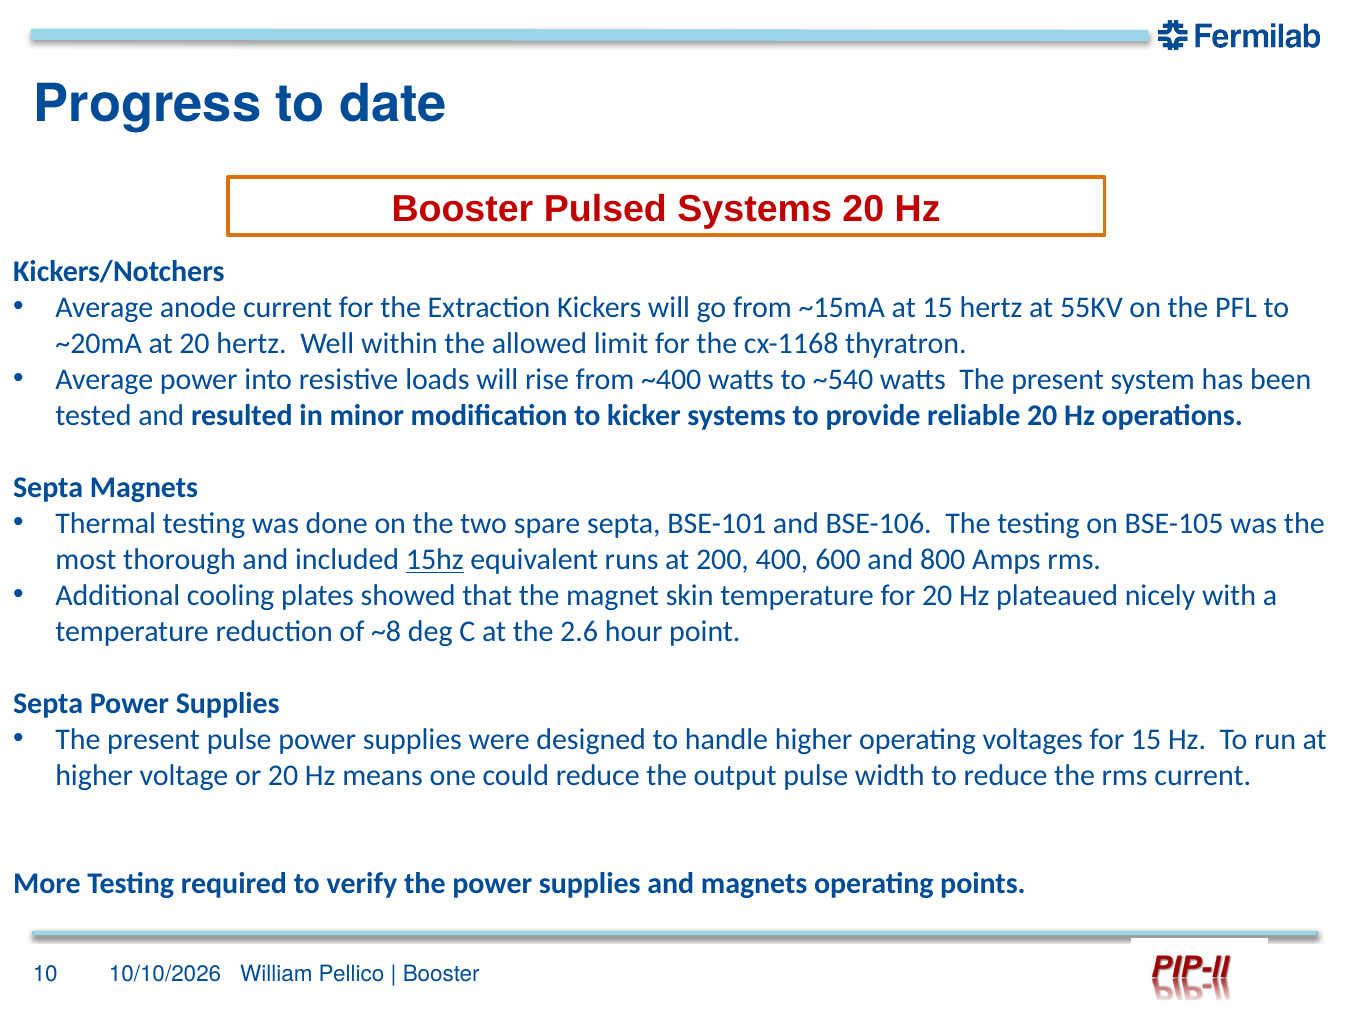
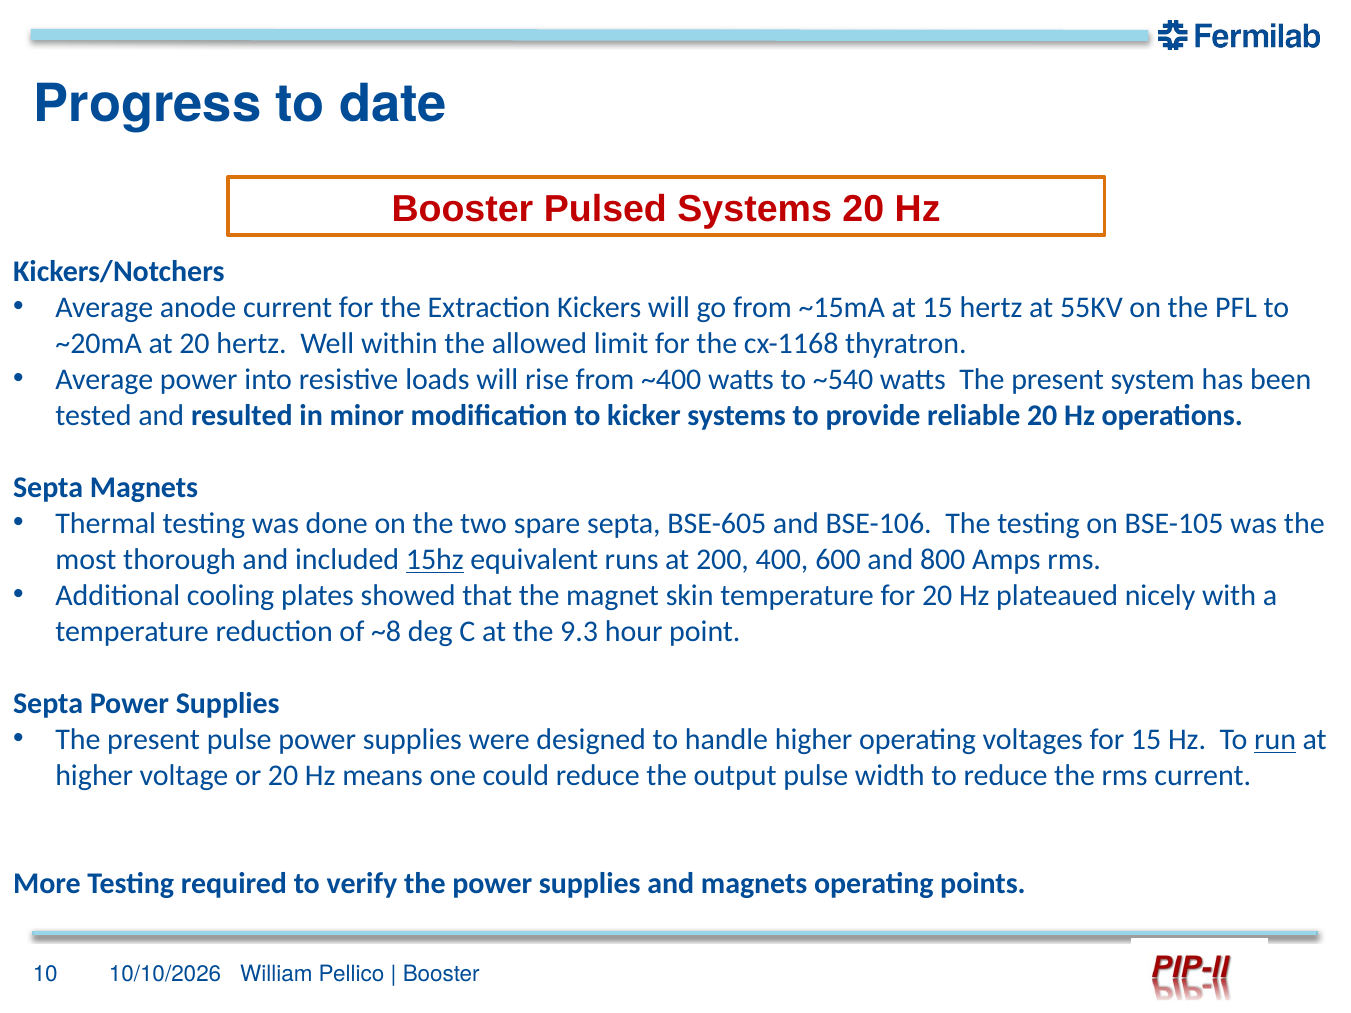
BSE-101: BSE-101 -> BSE-605 (717, 524)
2.6: 2.6 -> 9.3 (579, 632)
run underline: none -> present (1275, 740)
